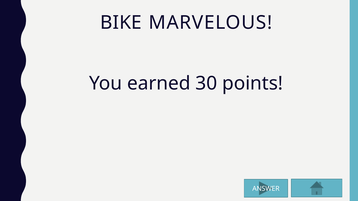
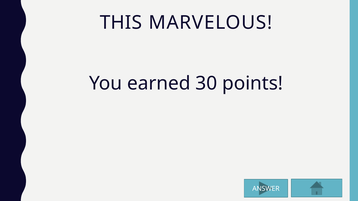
BIKE: BIKE -> THIS (121, 23)
